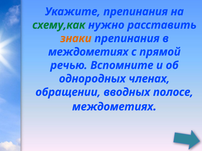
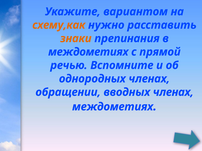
Укажите препинания: препинания -> вариантом (136, 12)
схему,как colour: green -> orange (59, 25)
вводных полосе: полосе -> членах (173, 92)
